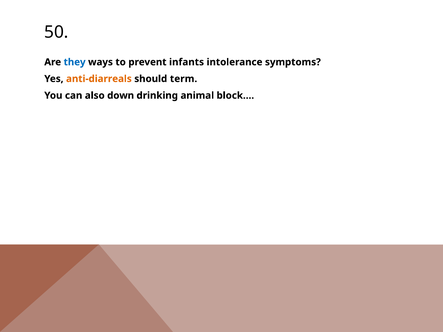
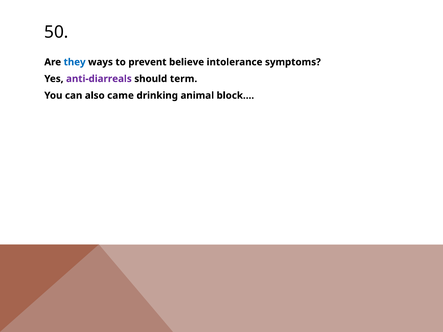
infants: infants -> believe (187, 62)
anti-diarreals colour: orange -> purple (99, 79)
down: down -> came (121, 96)
